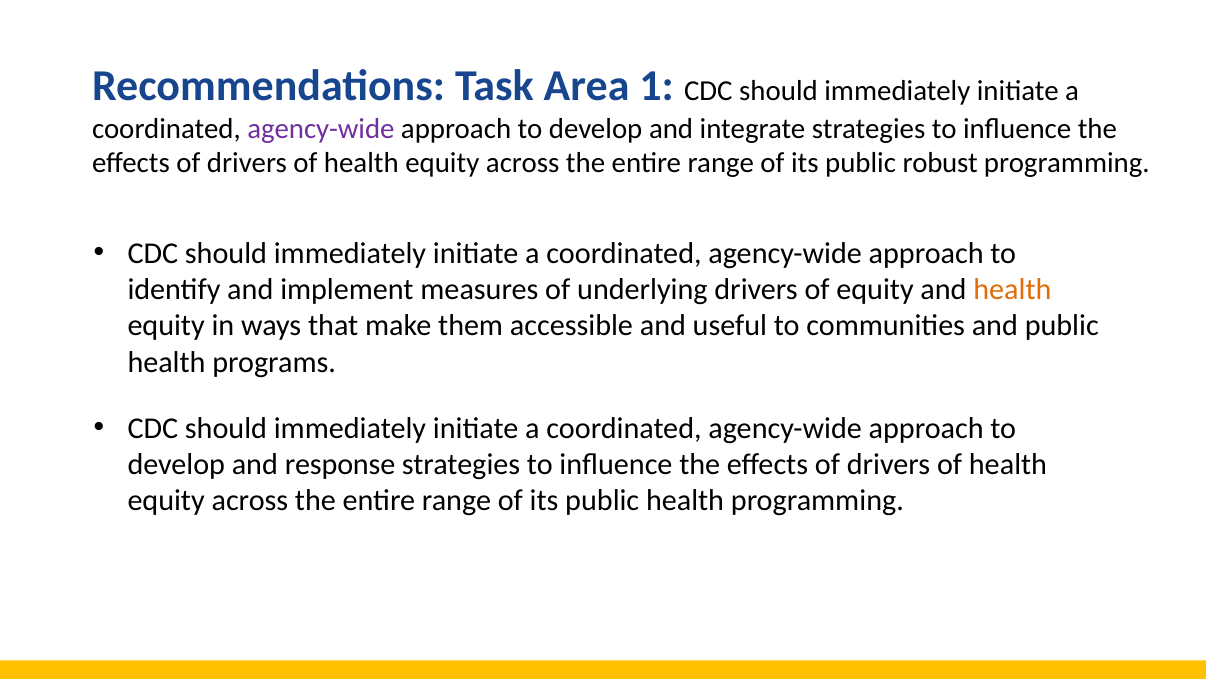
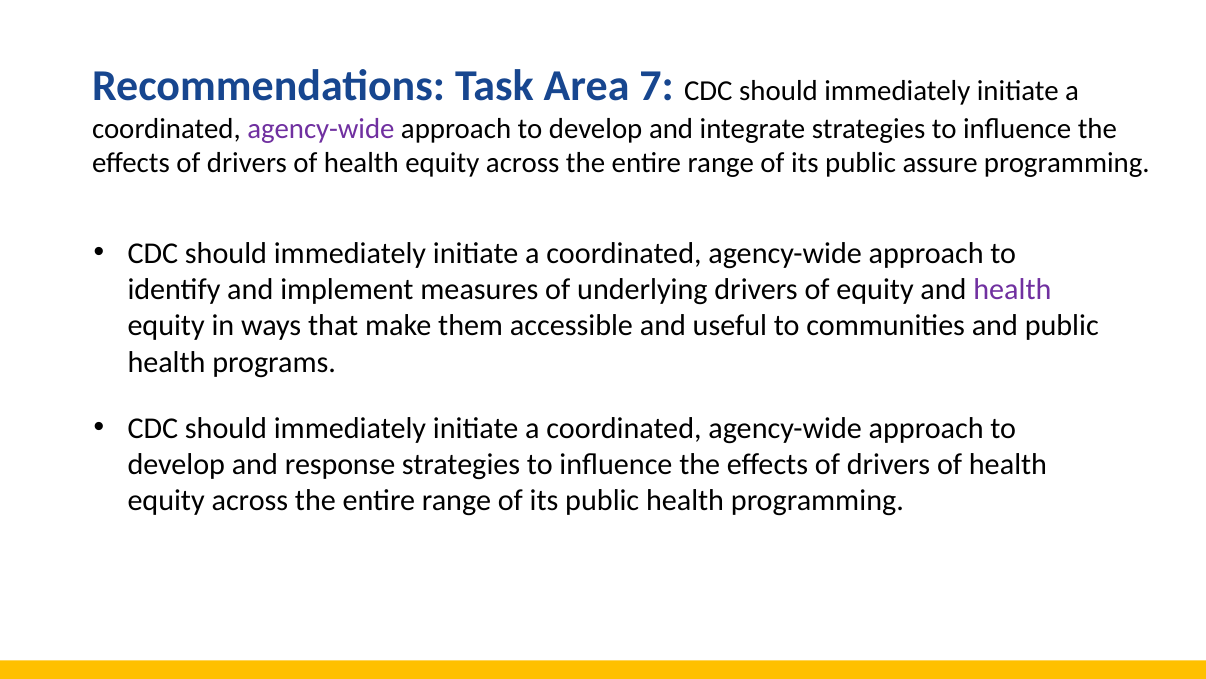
1: 1 -> 7 (657, 86)
robust: robust -> assure (940, 163)
health colour: orange -> purple (1012, 289)
